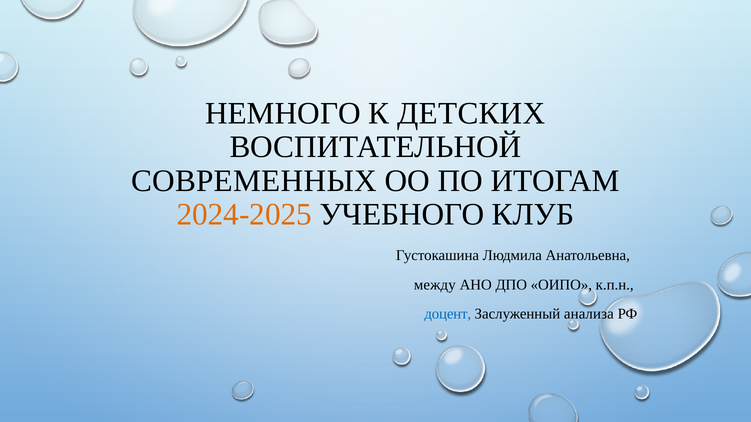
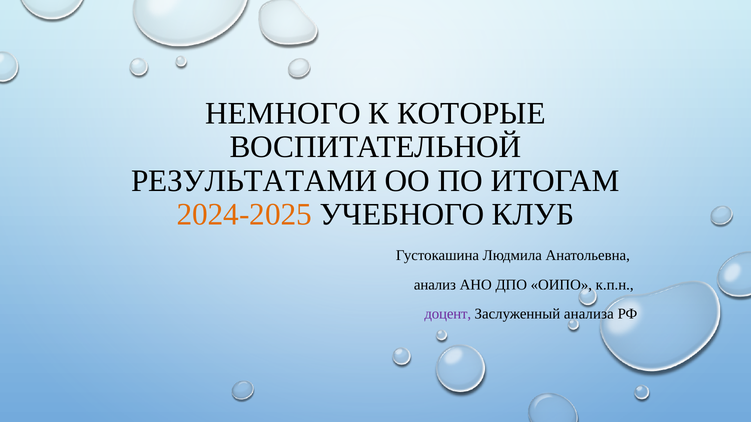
ДЕТСКИХ: ДЕТСКИХ -> КОТОРЫЕ (471, 113)
СОВРЕМЕННЫХ: СОВРЕМЕННЫХ -> РЕЗУЛЬТАТАМИ (254, 181)
между: между -> анализ (435, 285)
доцент colour: blue -> purple (448, 314)
